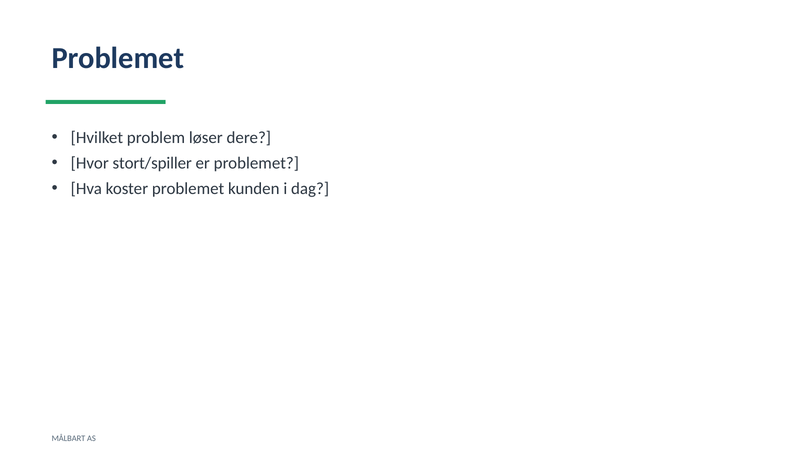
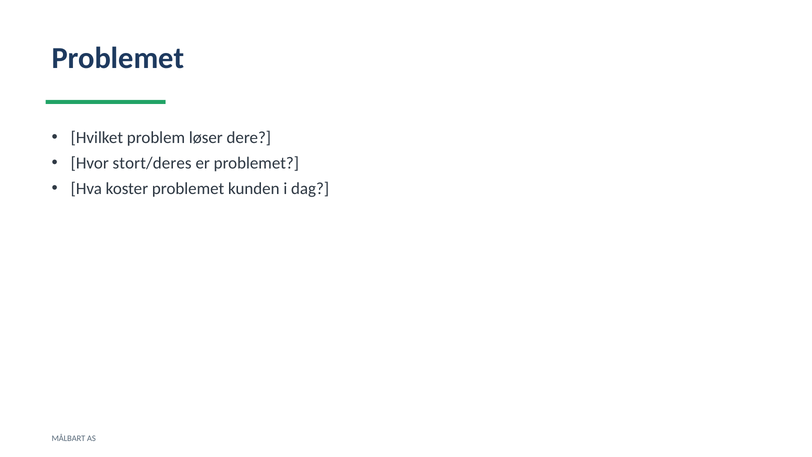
stort/spiller: stort/spiller -> stort/deres (152, 163)
